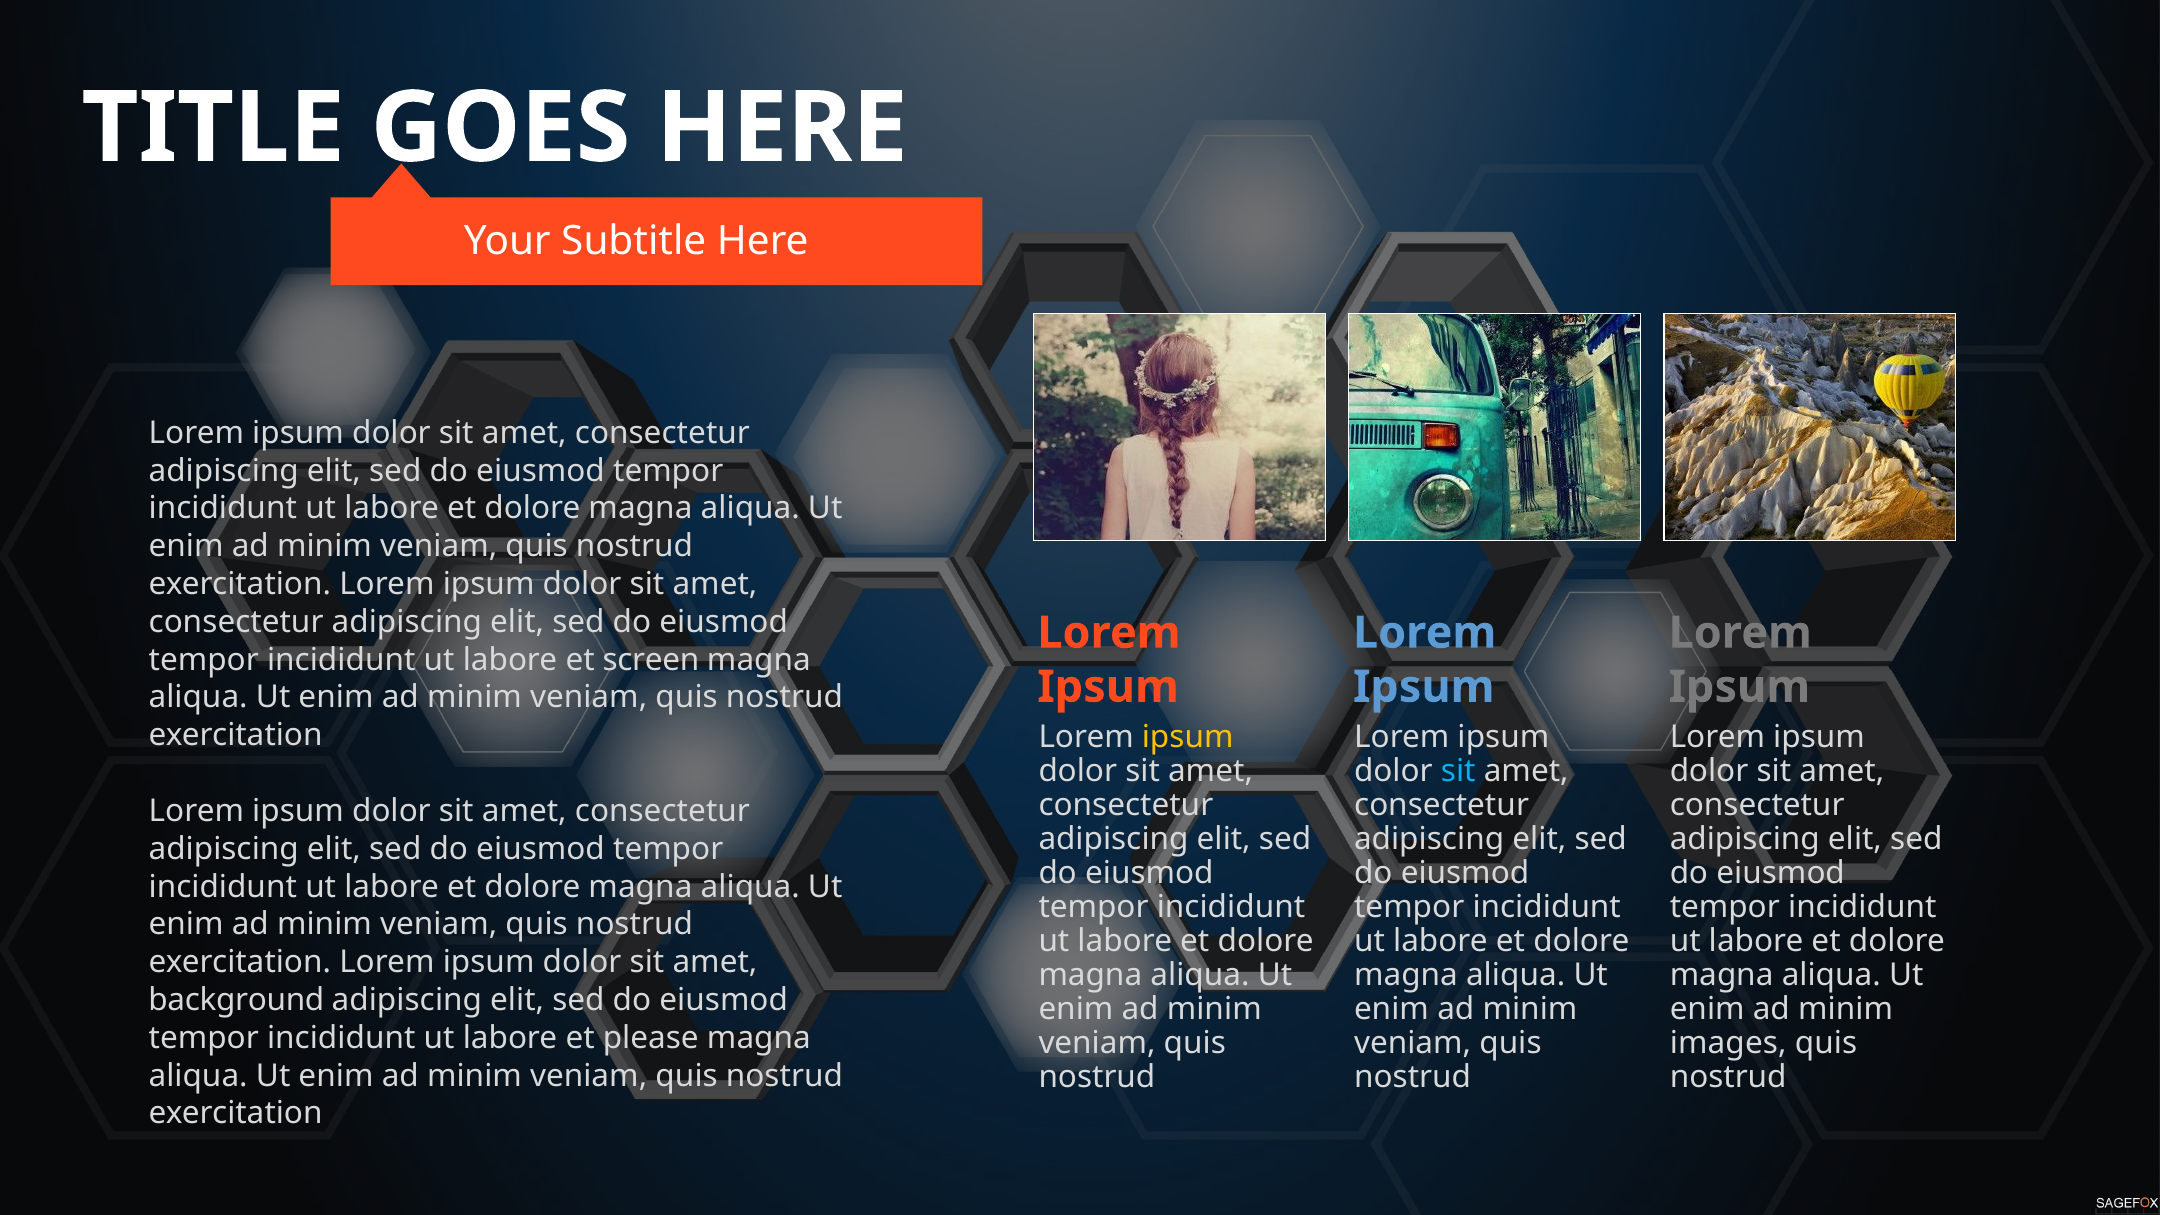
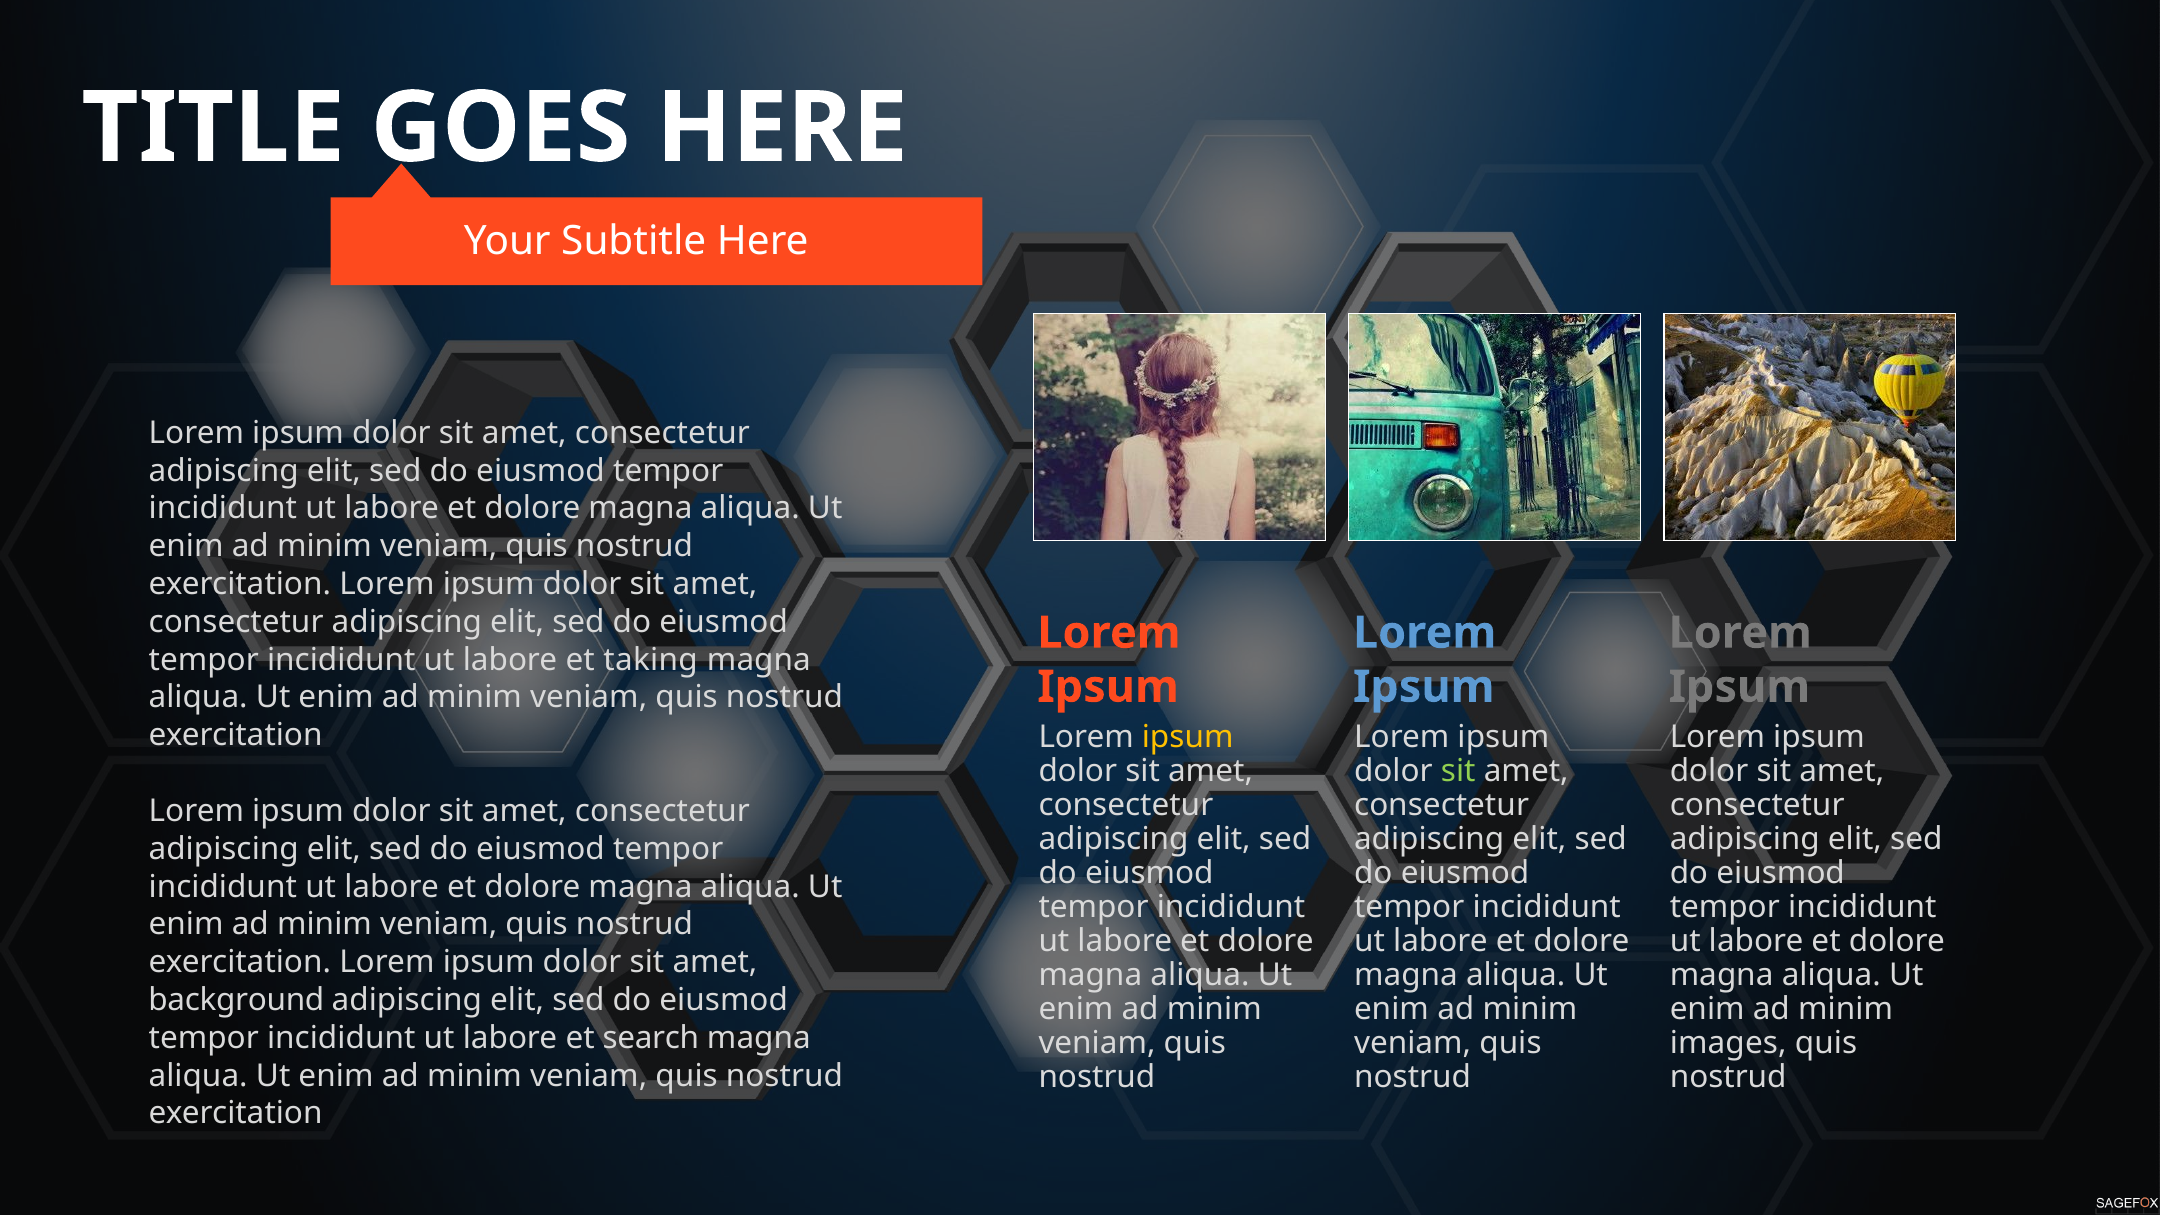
screen: screen -> taking (651, 660)
sit colour: light blue -> light green (1458, 771)
please: please -> search (651, 1038)
